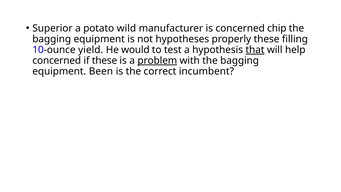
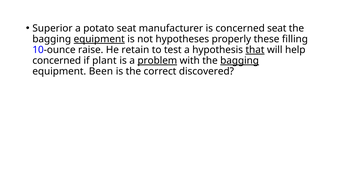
potato wild: wild -> seat (126, 28)
concerned chip: chip -> seat (277, 28)
equipment underline: none -> present (99, 39)
yield: yield -> raise (91, 50)
would: would -> retain (135, 50)
if these: these -> plant (104, 61)
bagging underline: none -> present (240, 61)
incumbent: incumbent -> discovered (206, 71)
